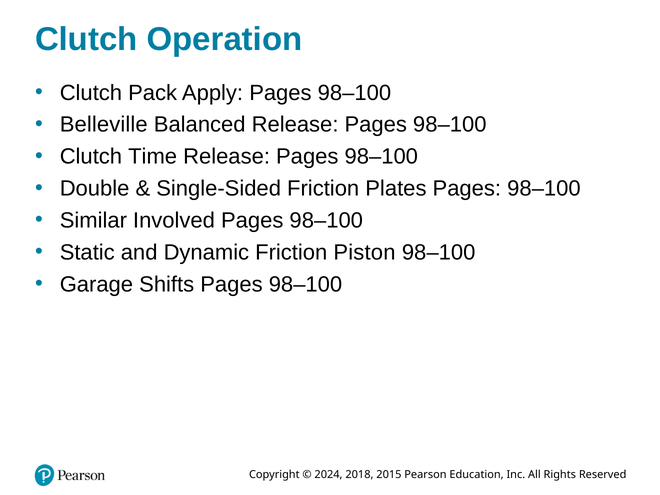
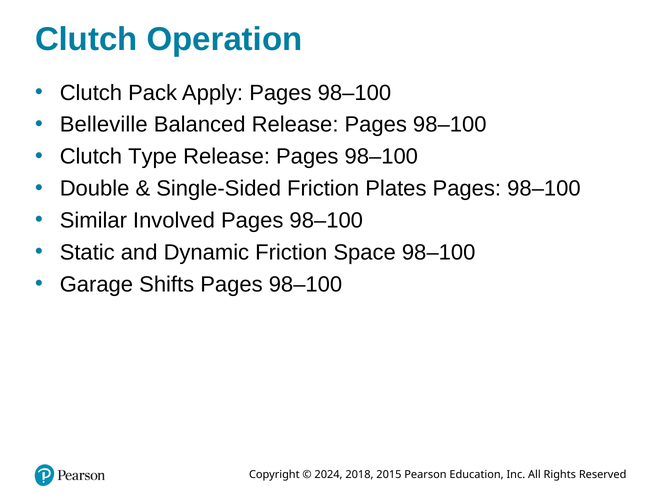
Time: Time -> Type (153, 157)
Piston: Piston -> Space (365, 252)
